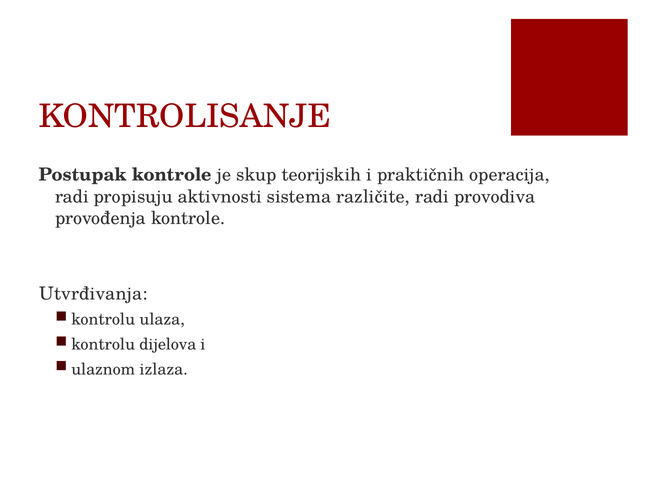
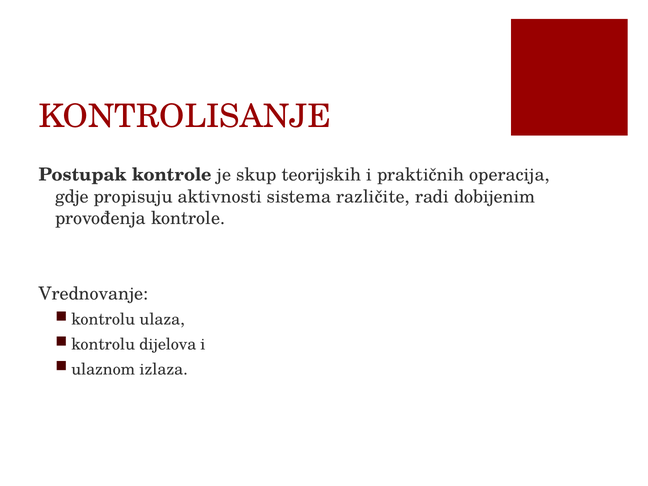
radi: radi -> gdje (72, 197)
provodiva: provodiva -> dobijenim (495, 197)
Utvrđivanja: Utvrđivanja -> Vrednovanje (94, 294)
